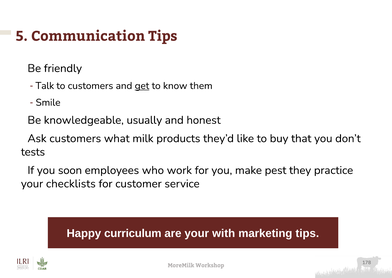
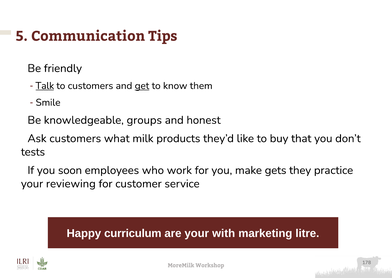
Talk underline: none -> present (45, 86)
usually: usually -> groups (144, 120)
pest: pest -> gets (276, 170)
checklists: checklists -> reviewing (71, 183)
marketing tips: tips -> litre (307, 233)
